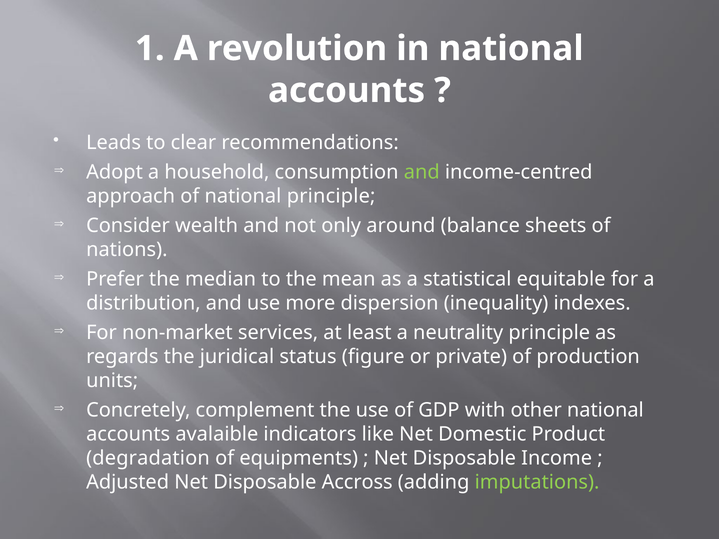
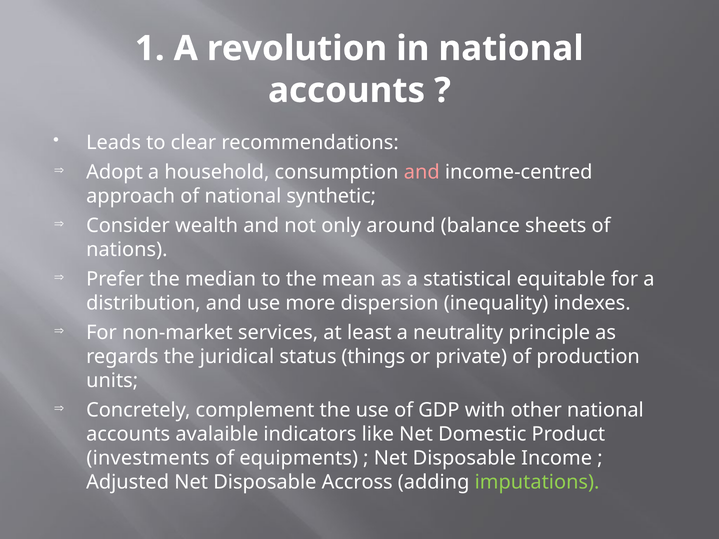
and colour: light green -> pink (422, 172)
national principle: principle -> synthetic (331, 196)
figure: figure -> things (373, 357)
degradation: degradation -> investments (148, 458)
